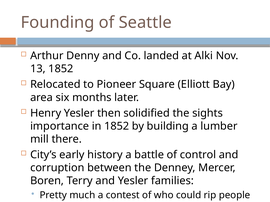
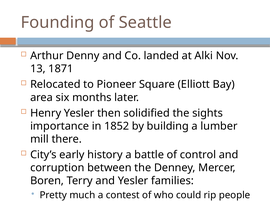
13 1852: 1852 -> 1871 (61, 69)
